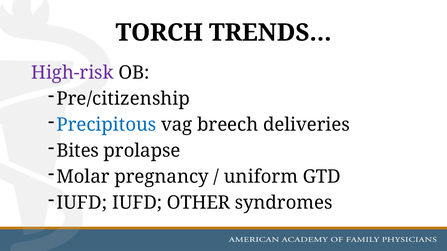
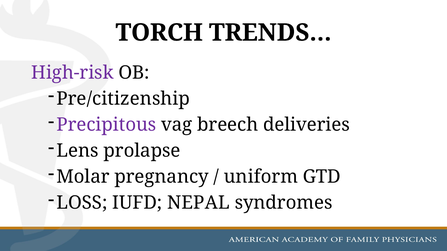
Precipitous colour: blue -> purple (106, 125)
Bites: Bites -> Lens (78, 151)
IUFD: IUFD -> LOSS (82, 203)
OTHER: OTHER -> NEPAL (198, 203)
